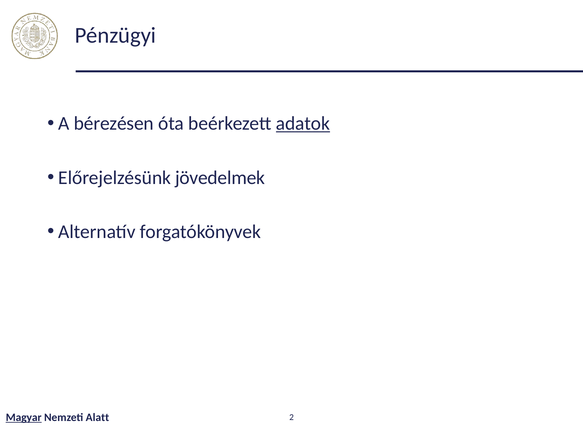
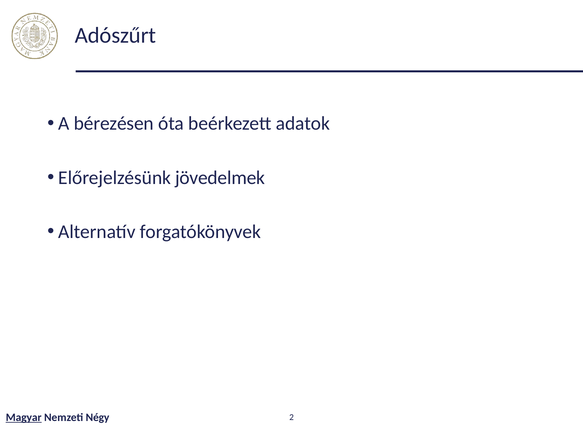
Pénzügyi: Pénzügyi -> Adószűrt (115, 36)
adatok underline: present -> none (303, 124)
Alatt: Alatt -> Négy (98, 418)
